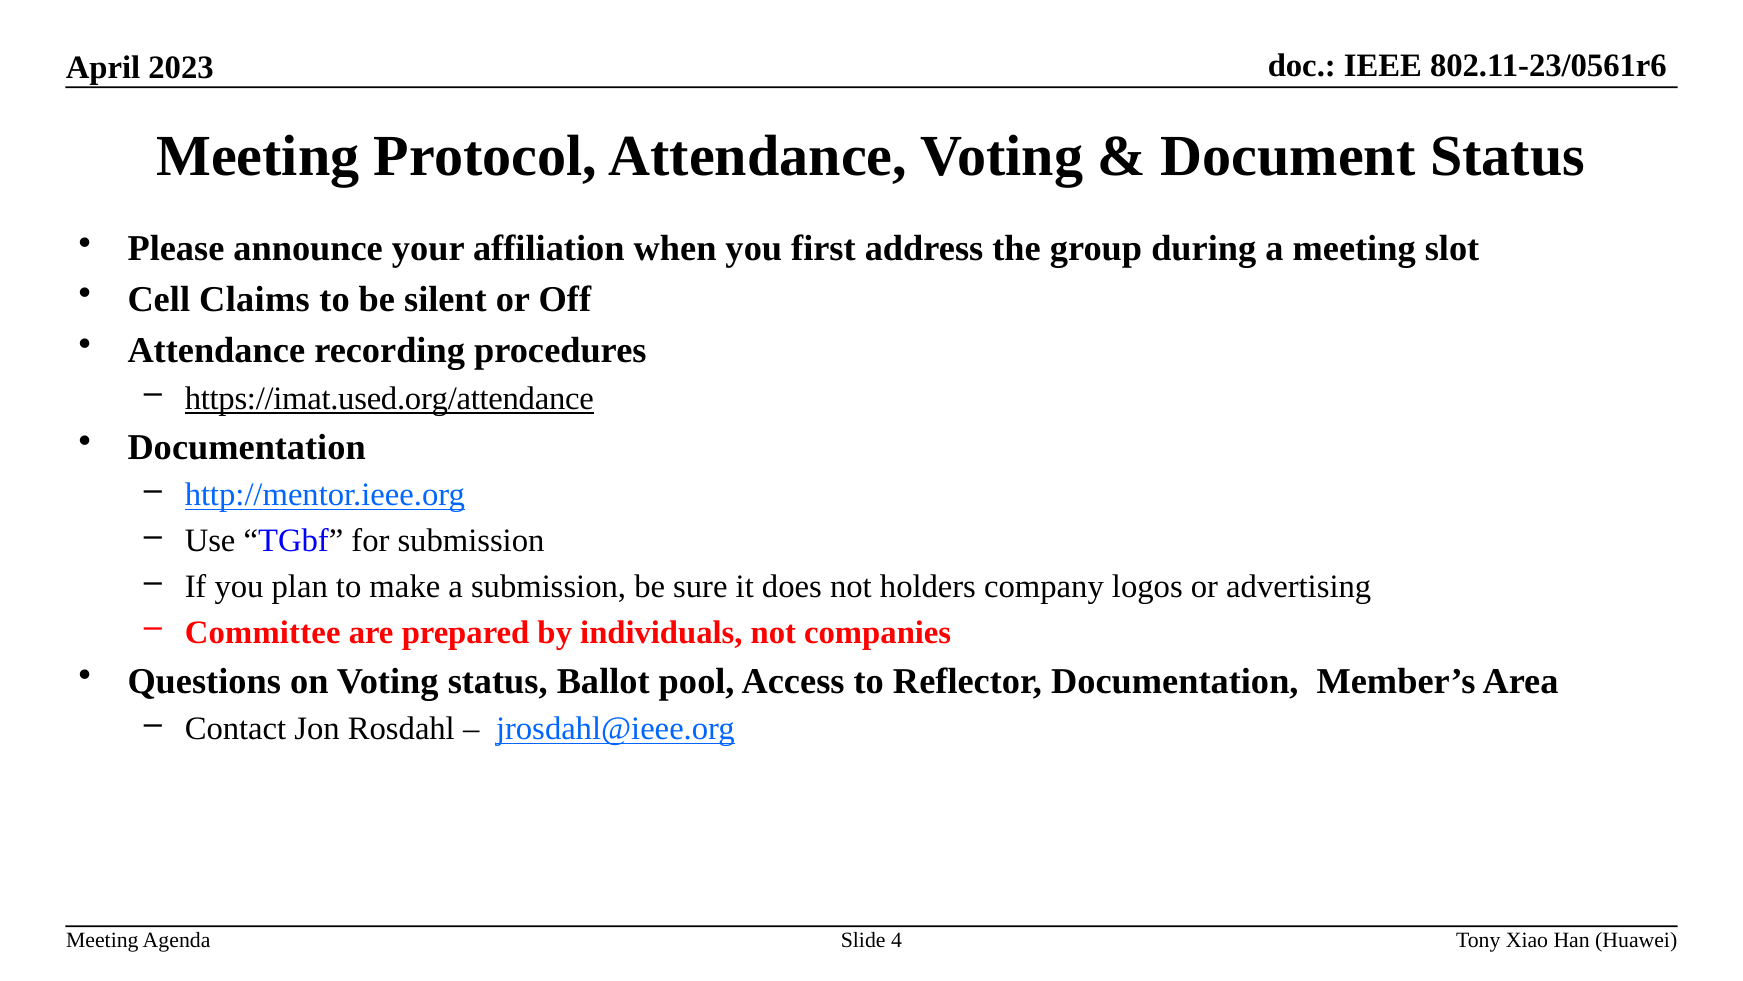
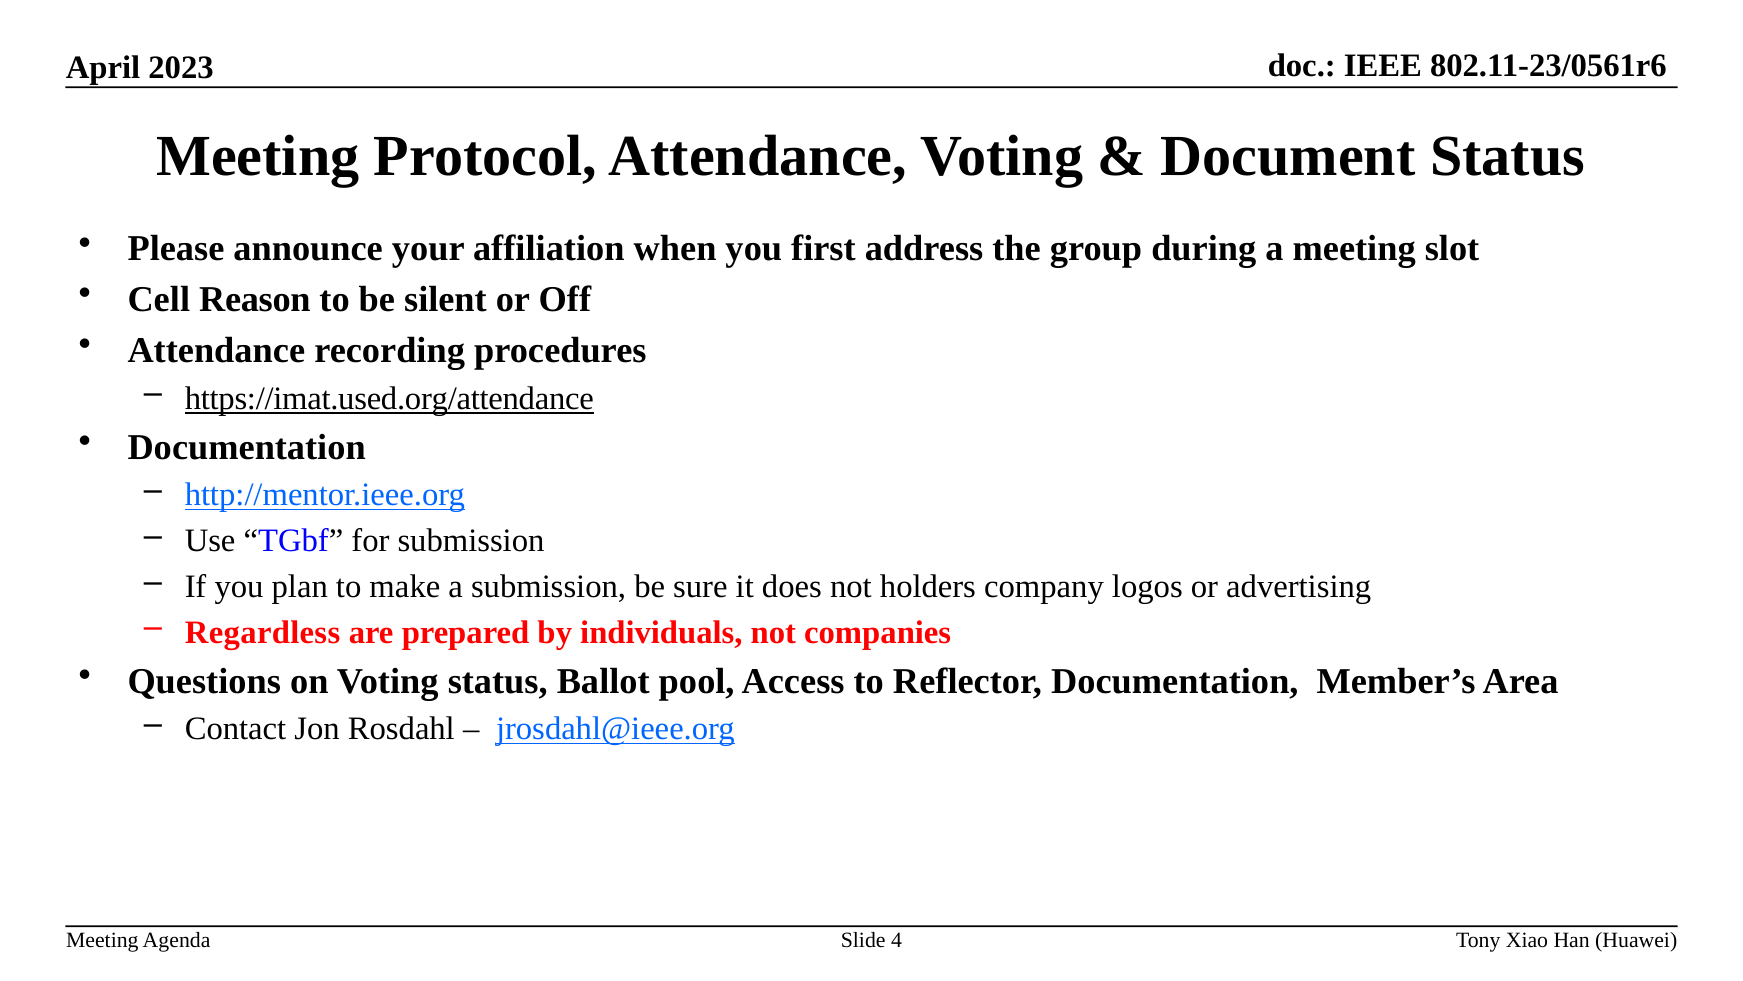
Claims: Claims -> Reason (255, 300)
Committee: Committee -> Regardless (263, 632)
